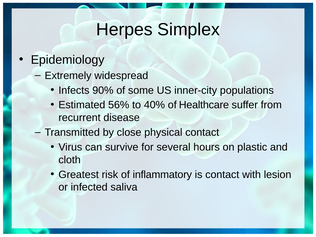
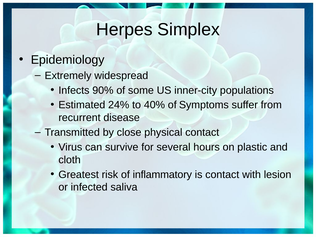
56%: 56% -> 24% (119, 105)
Healthcare: Healthcare -> Symptoms (204, 105)
